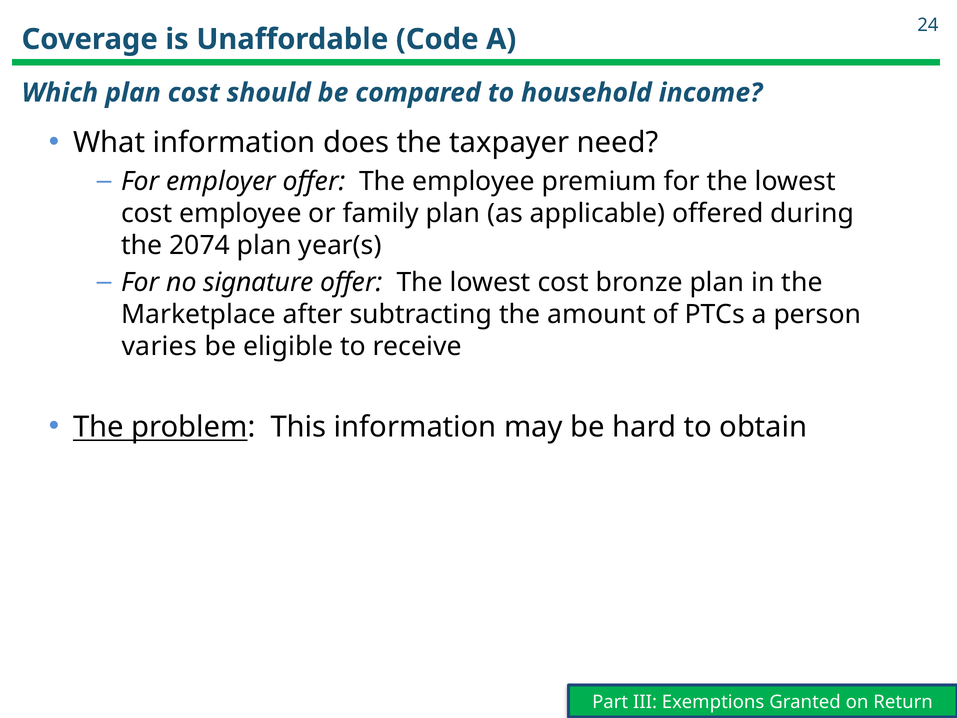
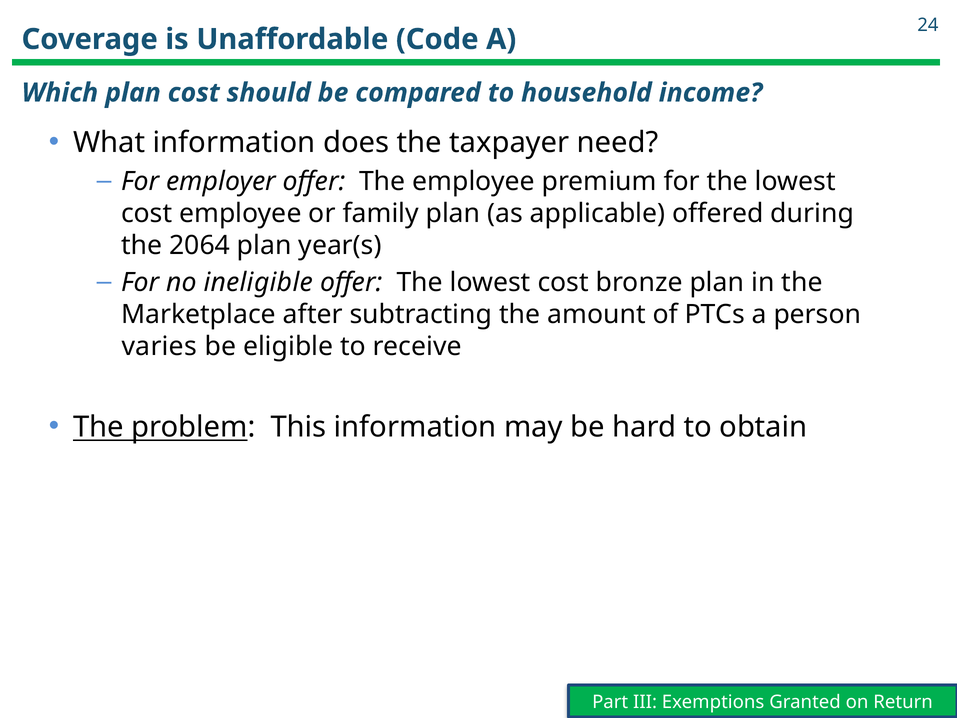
2074: 2074 -> 2064 (200, 245)
signature: signature -> ineligible (258, 282)
